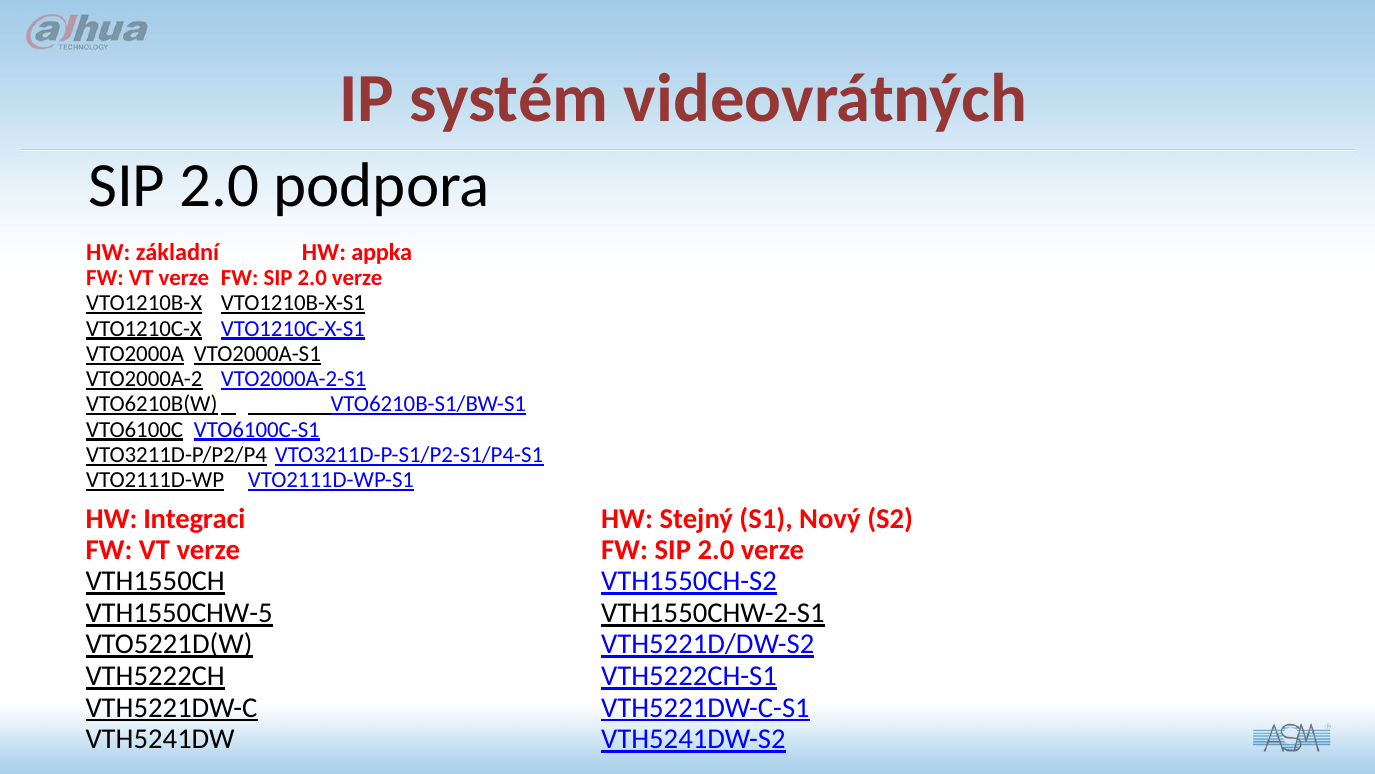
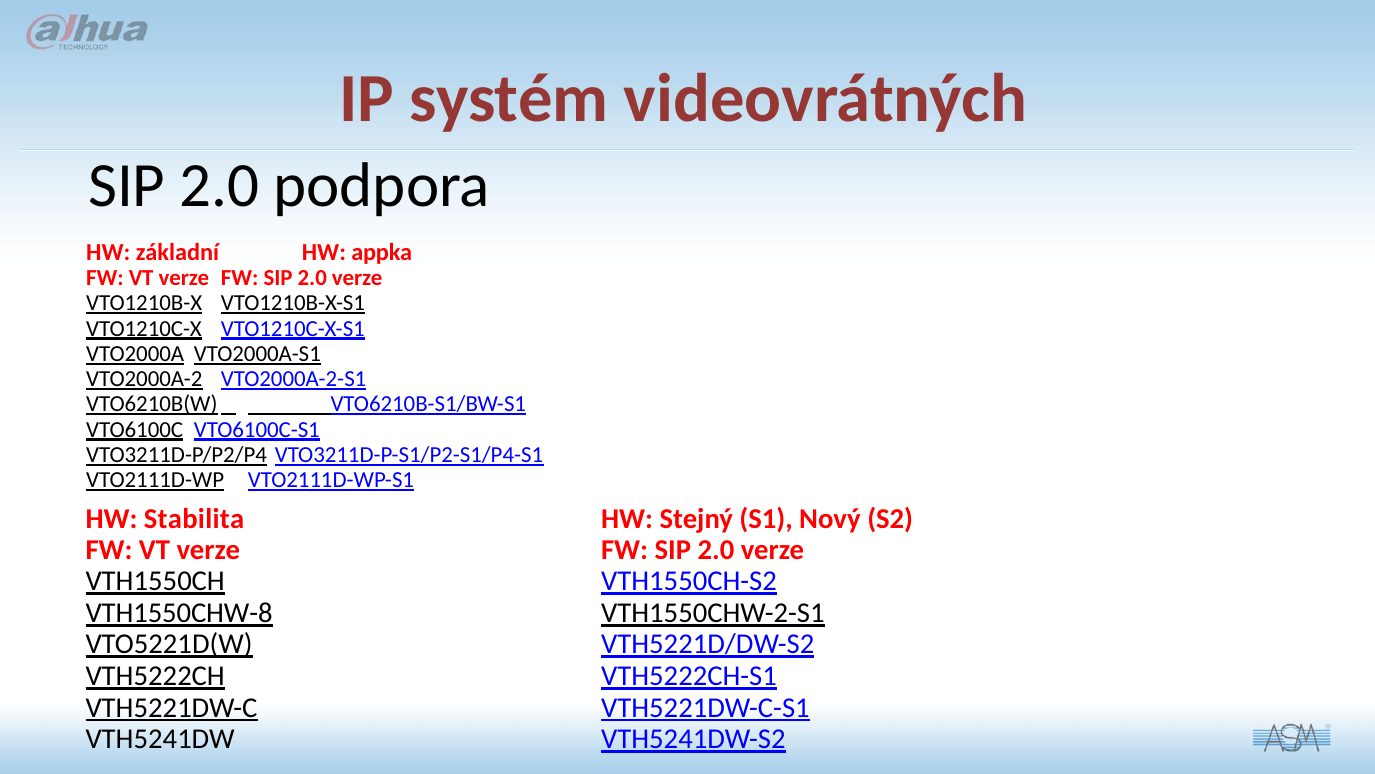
Integraci: Integraci -> Stabilita (194, 518)
VTH1550CHW-5: VTH1550CHW-5 -> VTH1550CHW-8 (179, 612)
